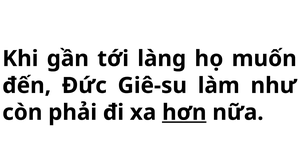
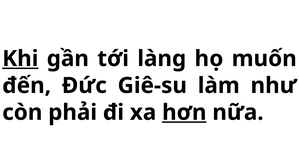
Khi underline: none -> present (20, 59)
